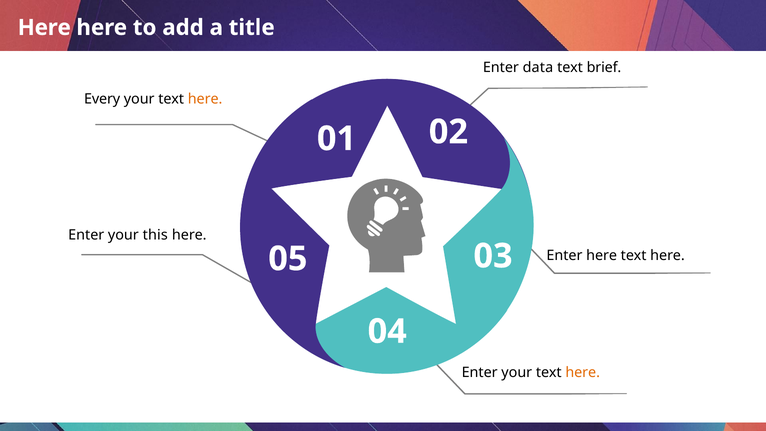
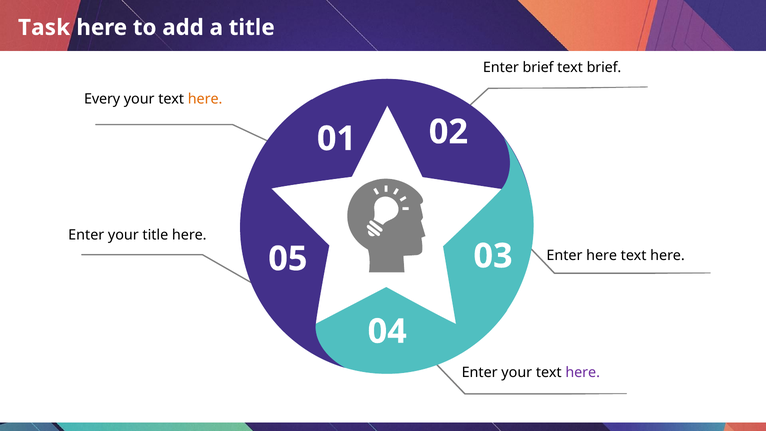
Here: Here -> Task (44, 28)
Enter data: data -> brief (538, 67)
your this: this -> title (155, 235)
here colour: orange -> purple (583, 372)
